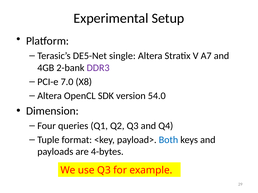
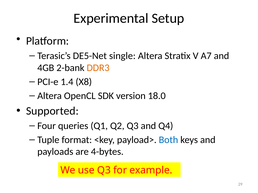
DDR3 colour: purple -> orange (98, 68)
7.0: 7.0 -> 1.4 (67, 82)
54.0: 54.0 -> 18.0 (157, 96)
Dimension: Dimension -> Supported (52, 111)
